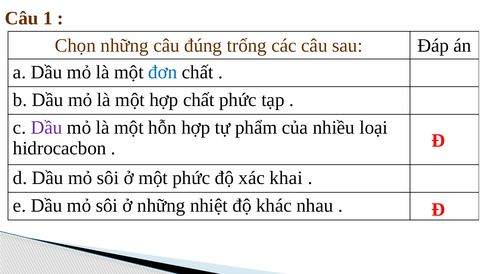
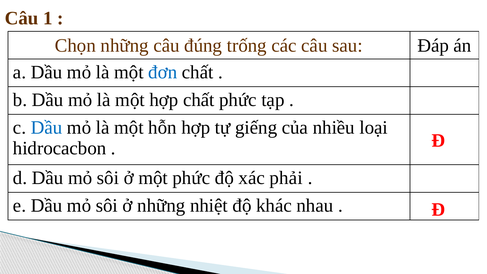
Dầu colour: purple -> blue (47, 127)
phẩm: phẩm -> giếng (256, 127)
khai: khai -> phải (286, 178)
